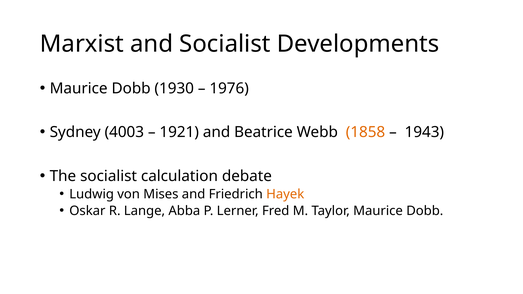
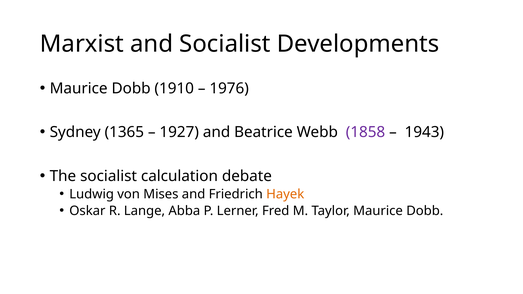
1930: 1930 -> 1910 (174, 88)
4003: 4003 -> 1365 (124, 132)
1921: 1921 -> 1927 (179, 132)
1858 colour: orange -> purple (365, 132)
